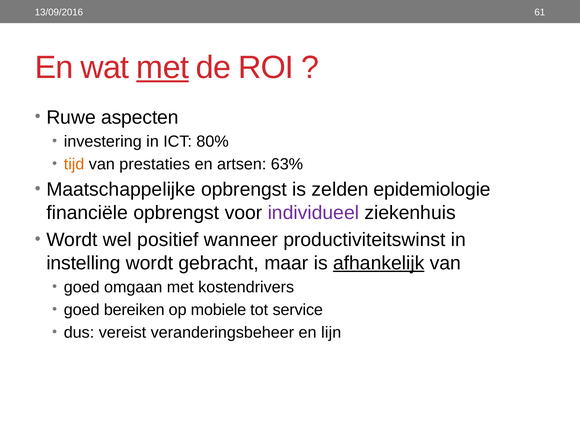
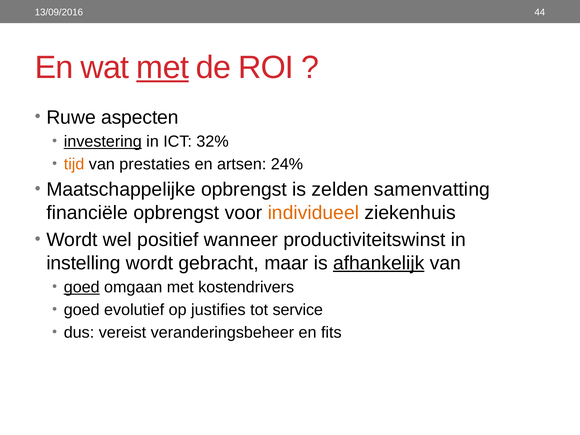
61: 61 -> 44 (540, 12)
investering underline: none -> present (103, 142)
80%: 80% -> 32% (213, 142)
63%: 63% -> 24% (287, 164)
epidemiologie: epidemiologie -> samenvatting (432, 190)
individueel colour: purple -> orange (313, 213)
goed underline: none -> present (82, 287)
bereiken: bereiken -> evolutief (134, 310)
mobiele: mobiele -> justifies (218, 310)
lijn: lijn -> fits (331, 332)
